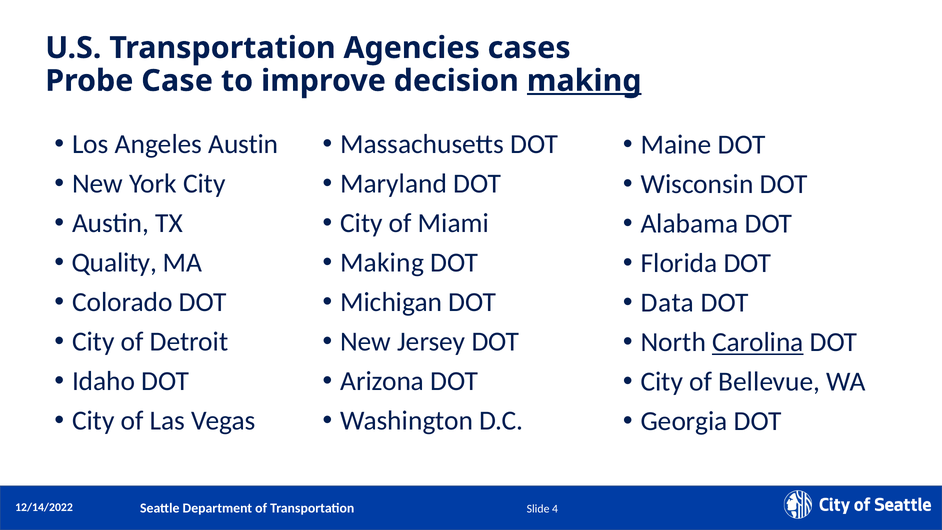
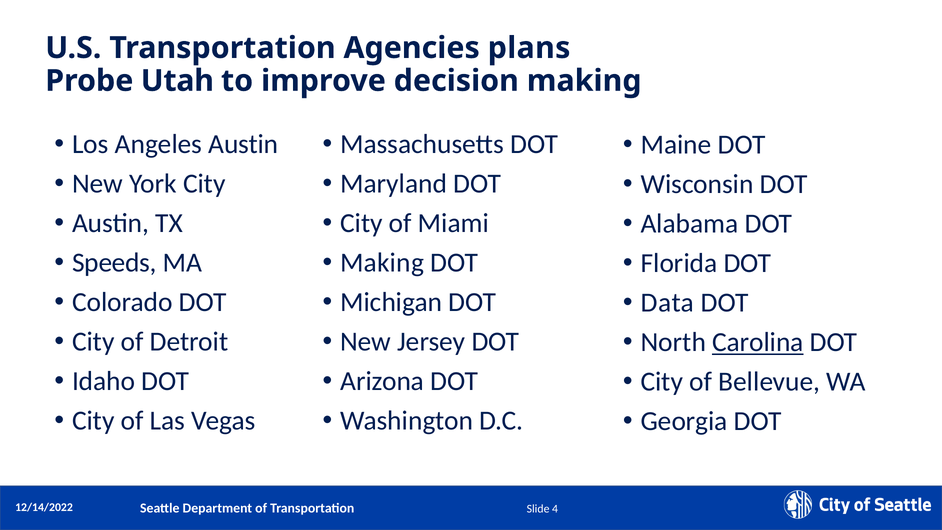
cases: cases -> plans (529, 48)
Case: Case -> Utah (177, 81)
making underline: present -> none (584, 81)
Quality: Quality -> Speeds (114, 263)
